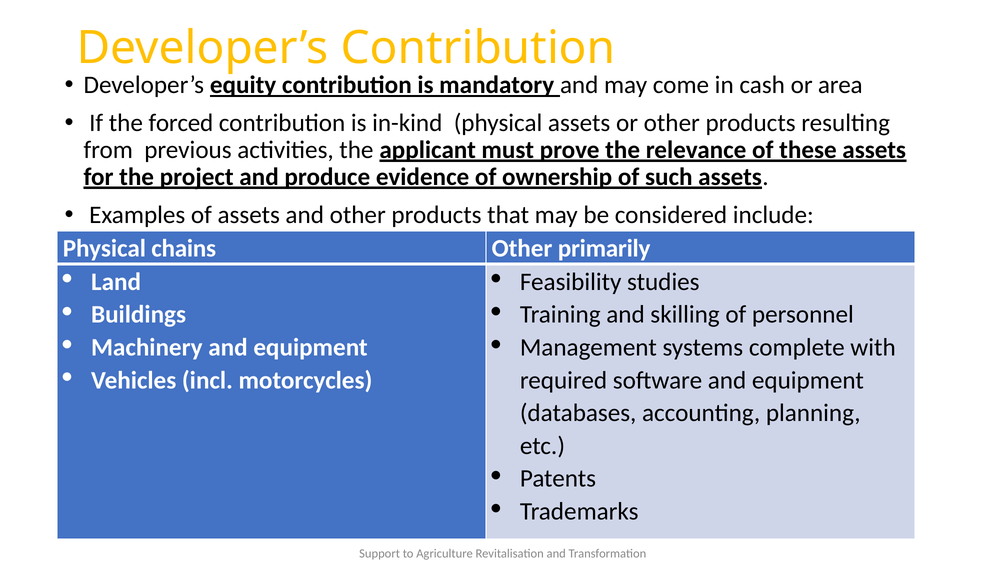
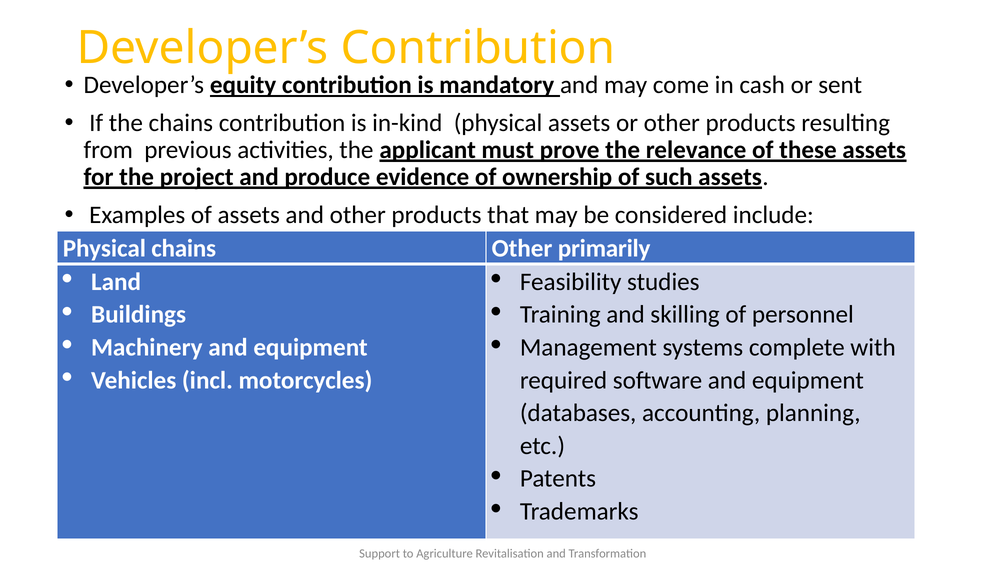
area: area -> sent (840, 85)
the forced: forced -> chains (181, 123)
